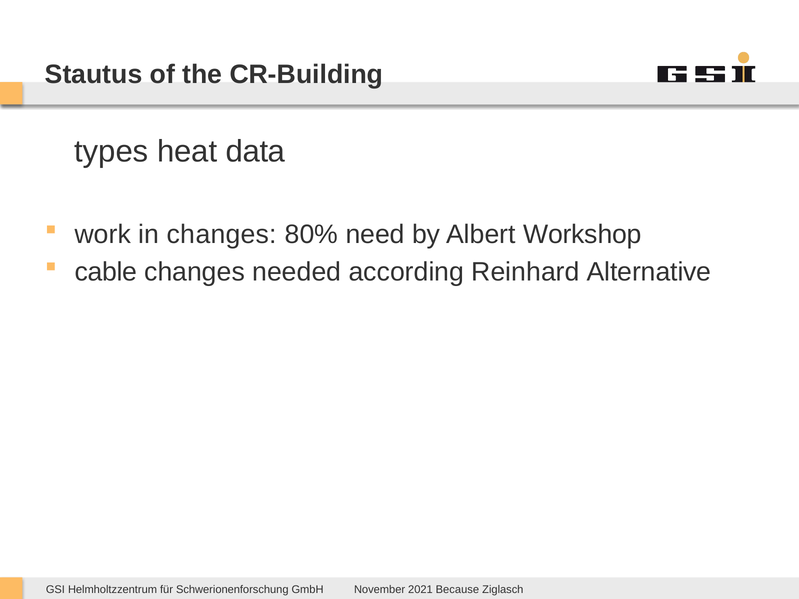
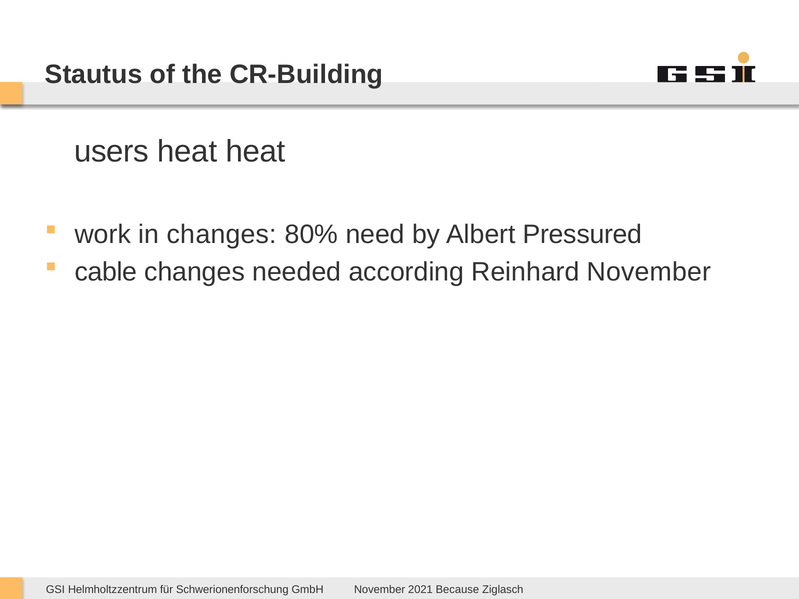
types: types -> users (112, 152)
heat data: data -> heat (255, 152)
Workshop: Workshop -> Pressured (582, 235)
Reinhard Alternative: Alternative -> November (649, 272)
